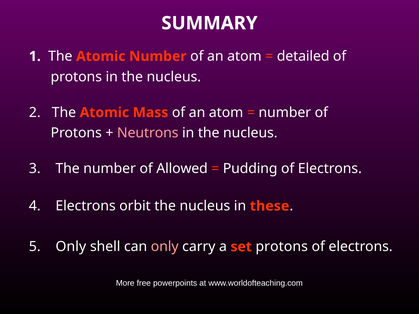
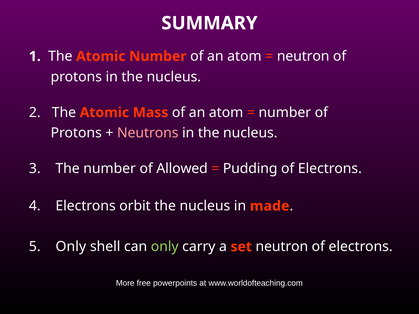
detailed: detailed -> neutron (303, 56)
these: these -> made (270, 206)
only colour: pink -> light green (165, 247)
set protons: protons -> neutron (282, 247)
